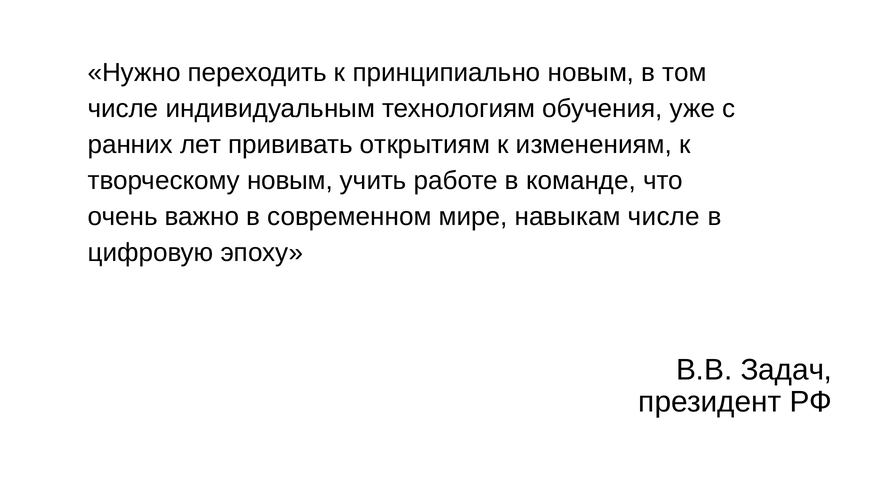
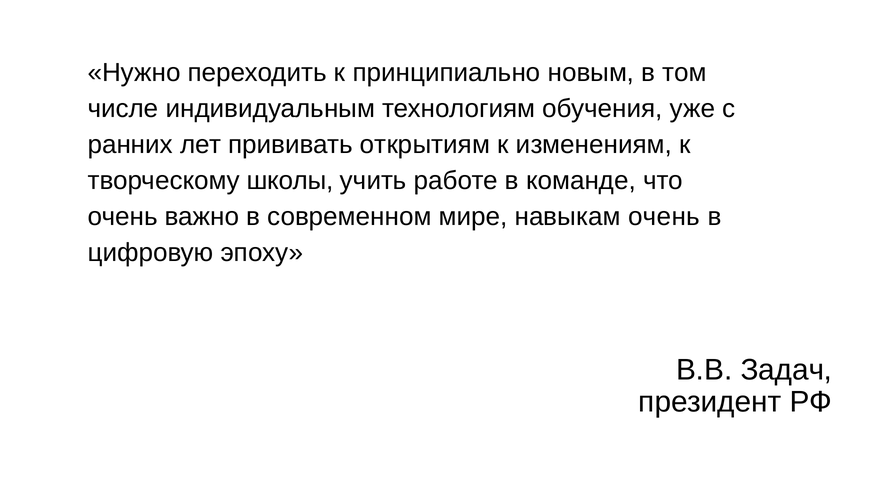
творческому новым: новым -> школы (290, 181)
навыкам числе: числе -> очень (664, 217)
